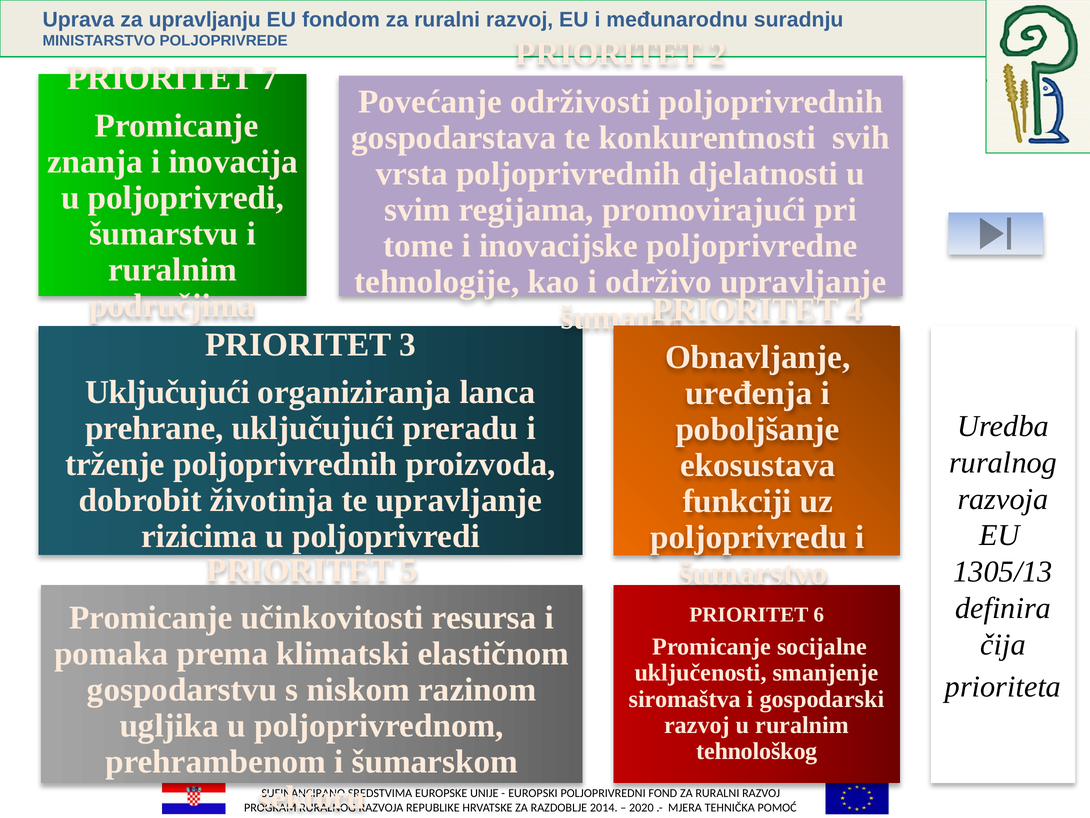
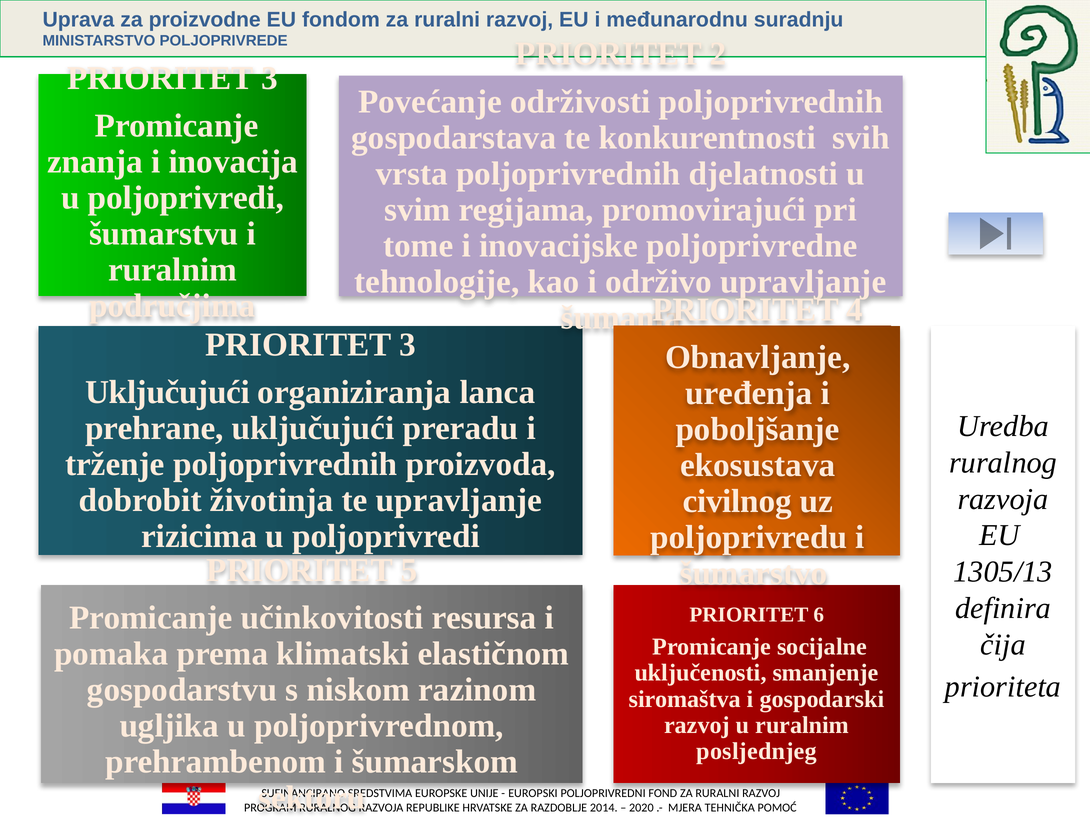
upravljanju: upravljanju -> proizvodne (205, 20)
7: 7 -> 3 (270, 78)
funkciji: funkciji -> civilnog (737, 501)
tehnološkog: tehnološkog -> posljednjeg (757, 751)
